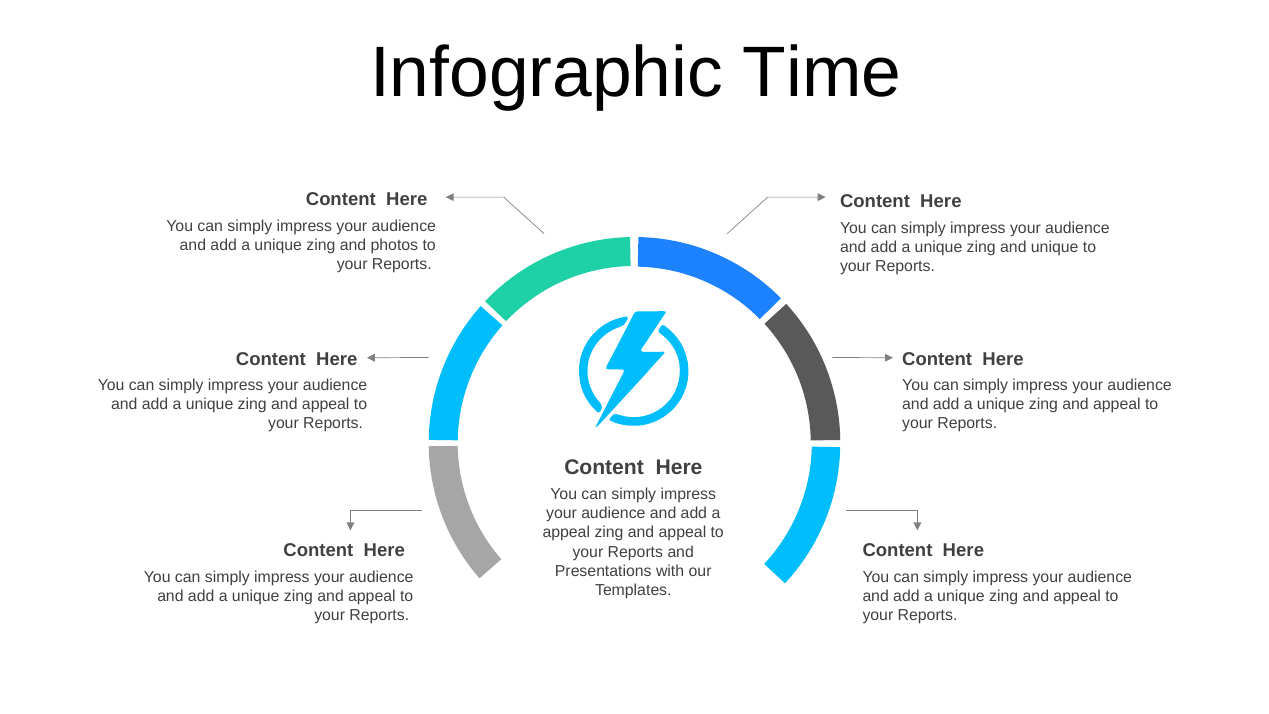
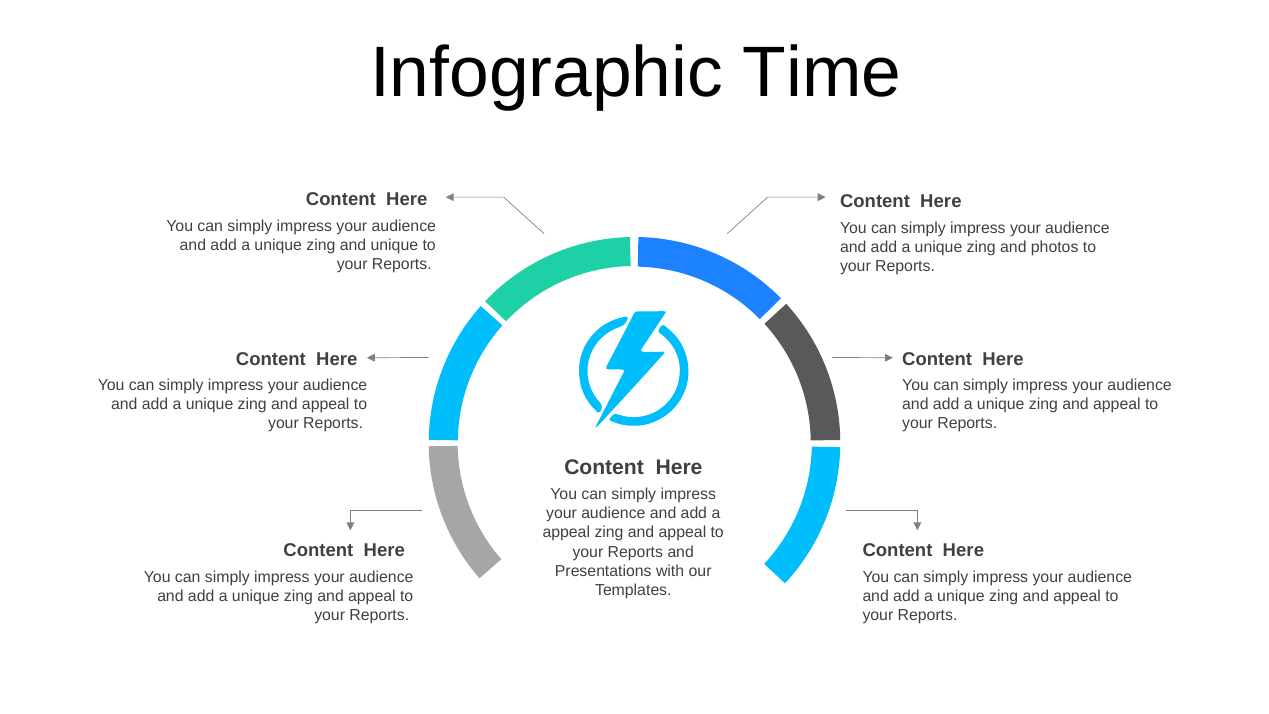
and photos: photos -> unique (394, 245)
and unique: unique -> photos (1055, 247)
